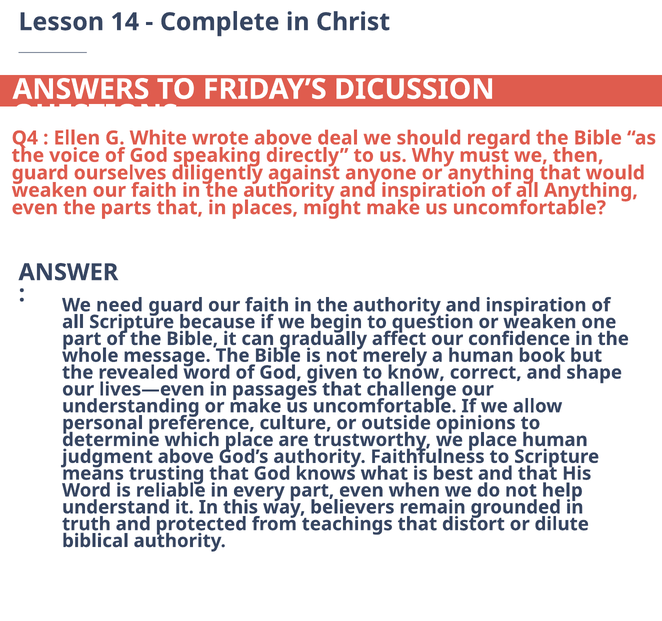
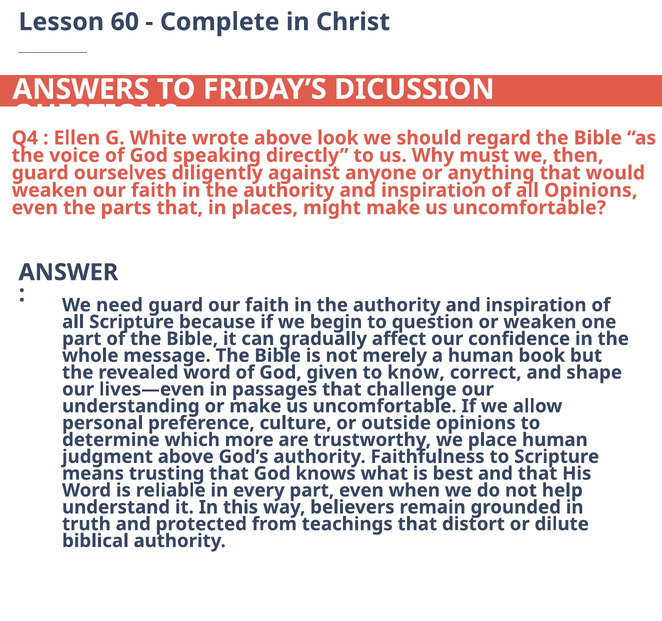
14: 14 -> 60 (125, 22)
deal: deal -> look (338, 138)
all Anything: Anything -> Opinions (591, 190)
which place: place -> more (249, 440)
